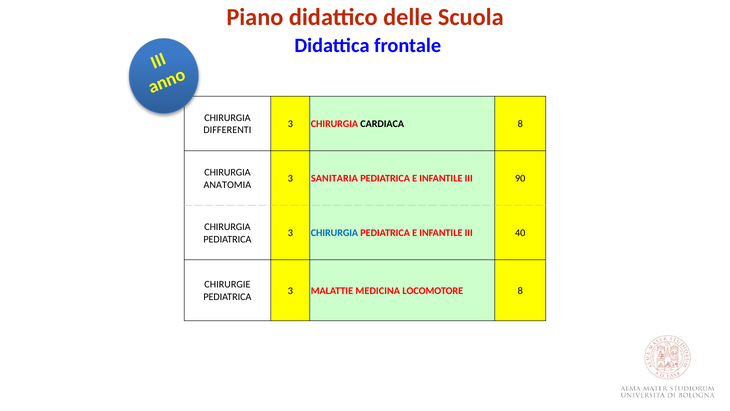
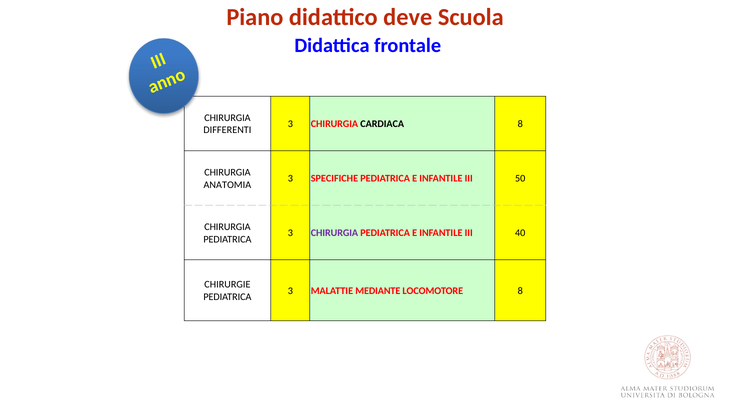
delle: delle -> deve (408, 17)
SANITARIA: SANITARIA -> SPECIFICHE (334, 178)
90: 90 -> 50 (520, 178)
CHIRURGIA colour: blue -> purple (334, 233)
MEDICINA: MEDICINA -> MEDIANTE (378, 290)
